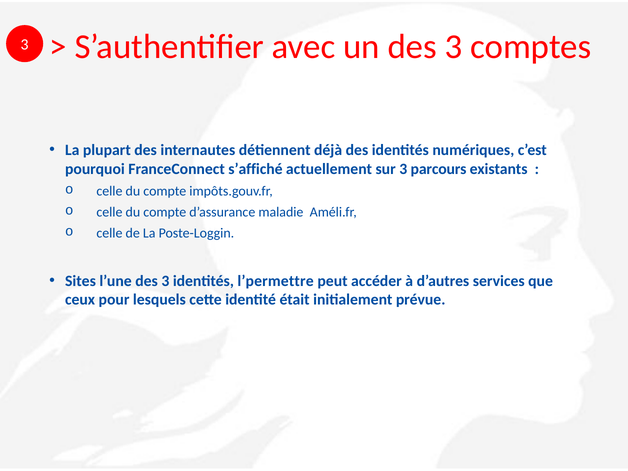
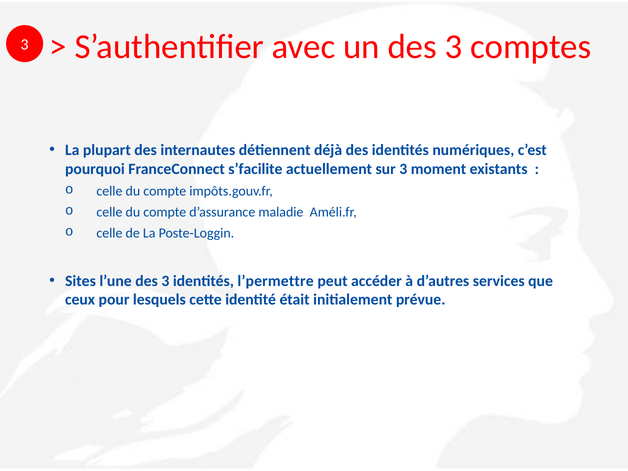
s’affiché: s’affiché -> s’facilite (255, 169)
parcours: parcours -> moment (438, 169)
